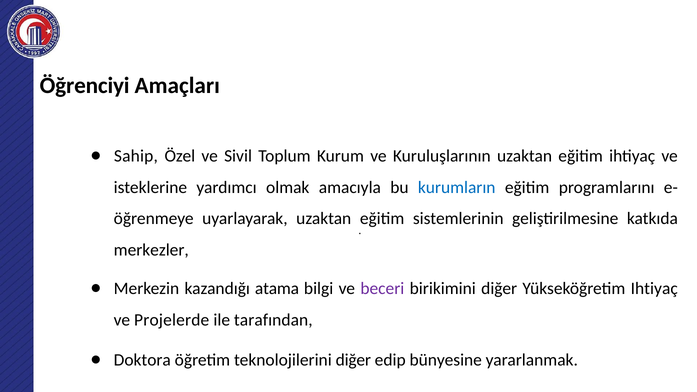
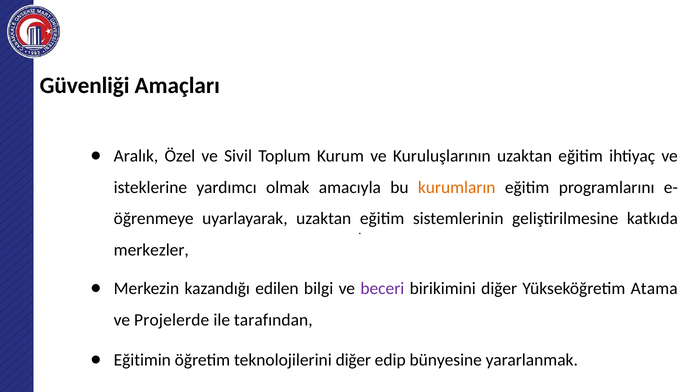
Öğrenciyi: Öğrenciyi -> Güvenliği (85, 86)
Sahip: Sahip -> Aralık (136, 156)
kurumların colour: blue -> orange (457, 187)
atama: atama -> edilen (277, 289)
Yükseköğretim Ihtiyaç: Ihtiyaç -> Atama (654, 289)
Doktora: Doktora -> Eğitimin (142, 360)
